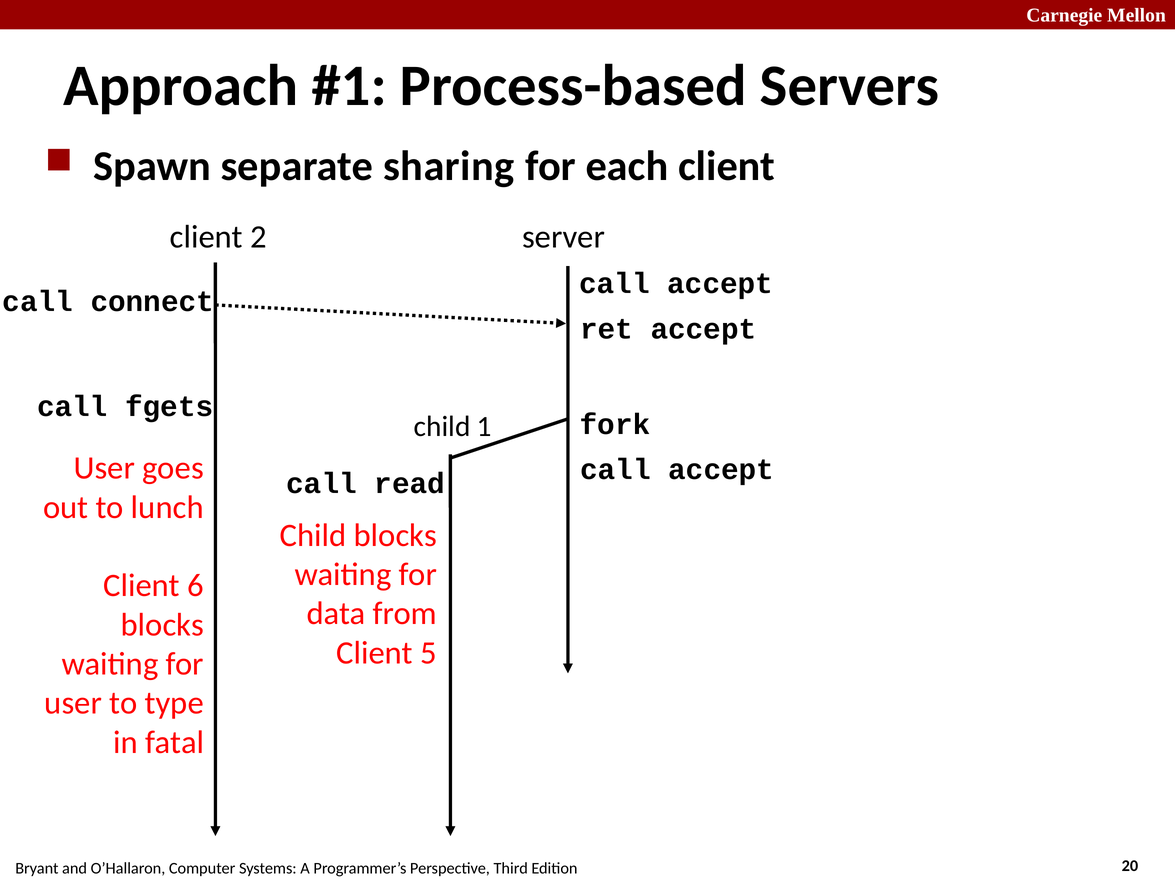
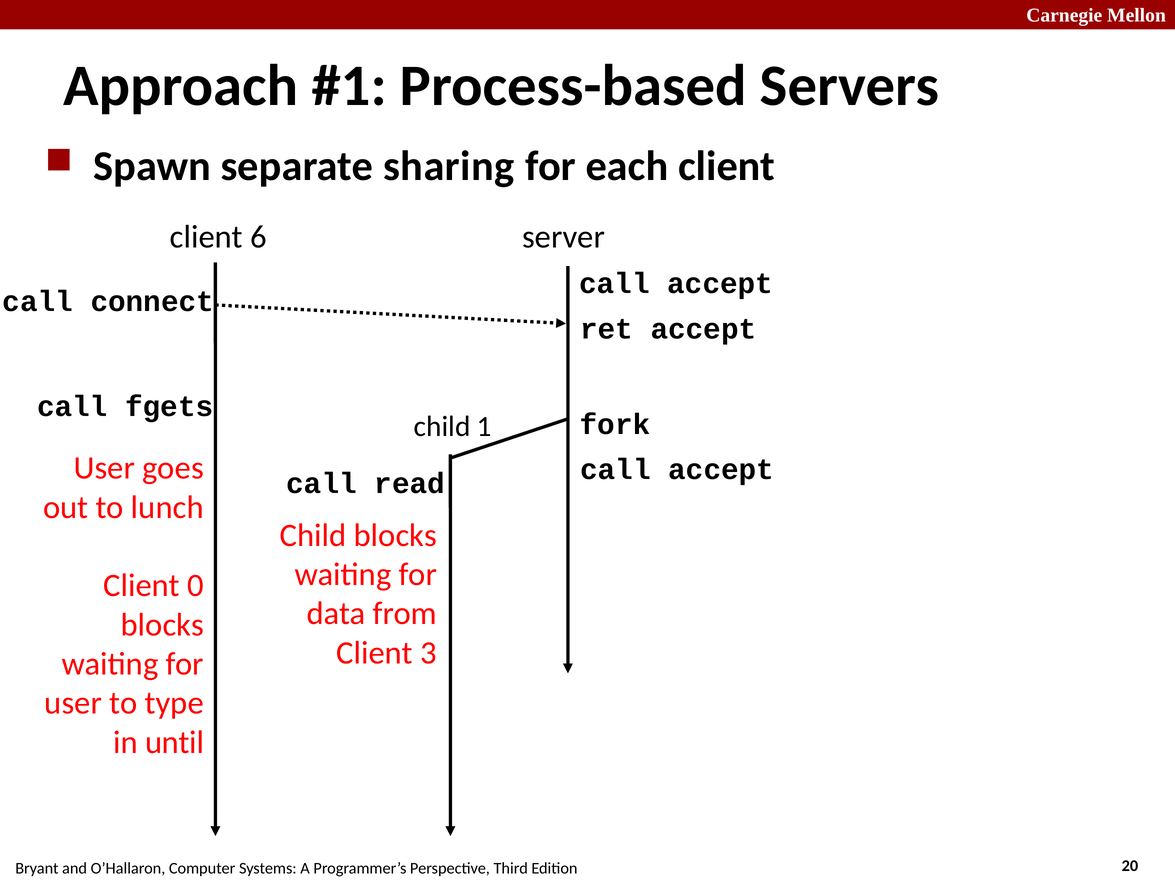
2: 2 -> 6 (258, 237)
6: 6 -> 0 (195, 586)
5: 5 -> 3 (428, 653)
fatal: fatal -> until (175, 743)
